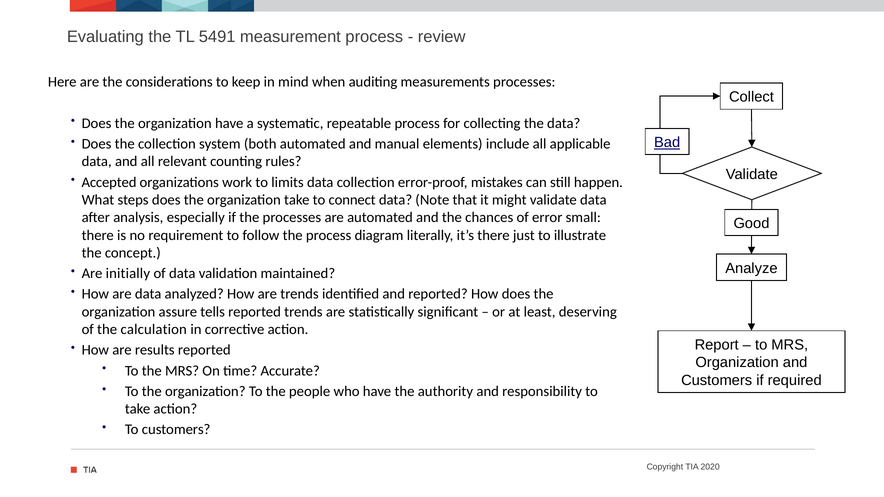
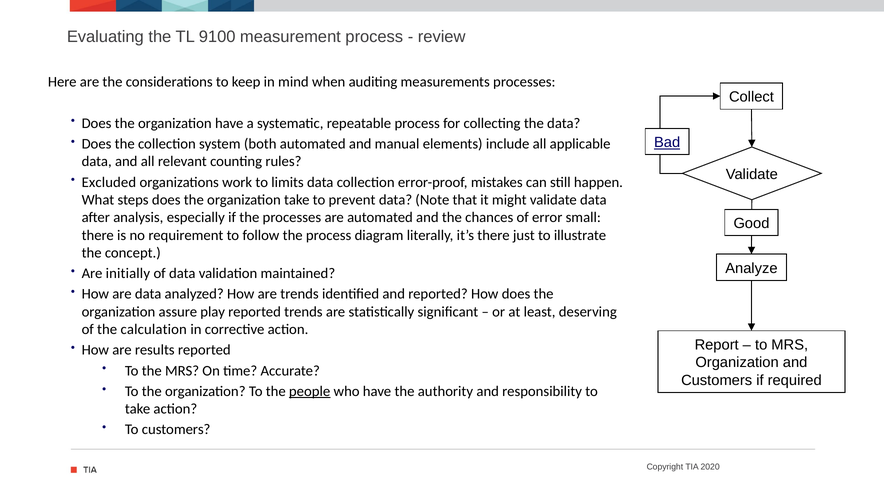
5491: 5491 -> 9100 (217, 37)
Accepted: Accepted -> Excluded (109, 182)
connect: connect -> prevent (352, 200)
tells: tells -> play (213, 312)
people underline: none -> present (310, 392)
